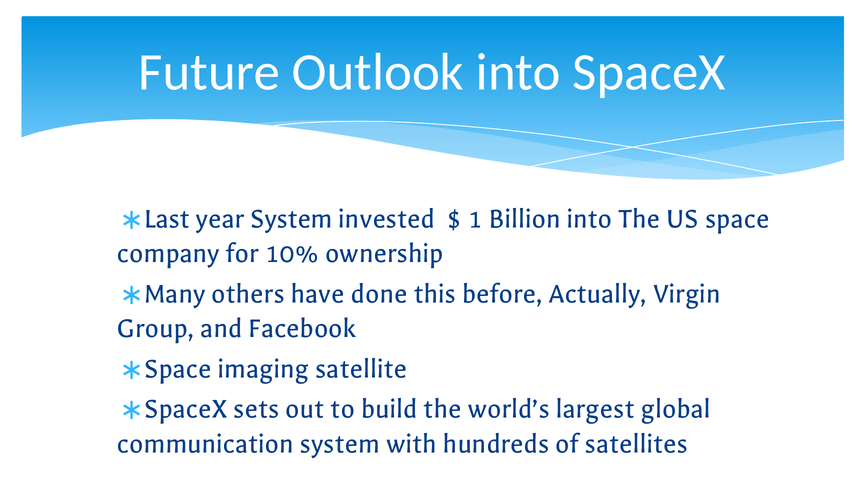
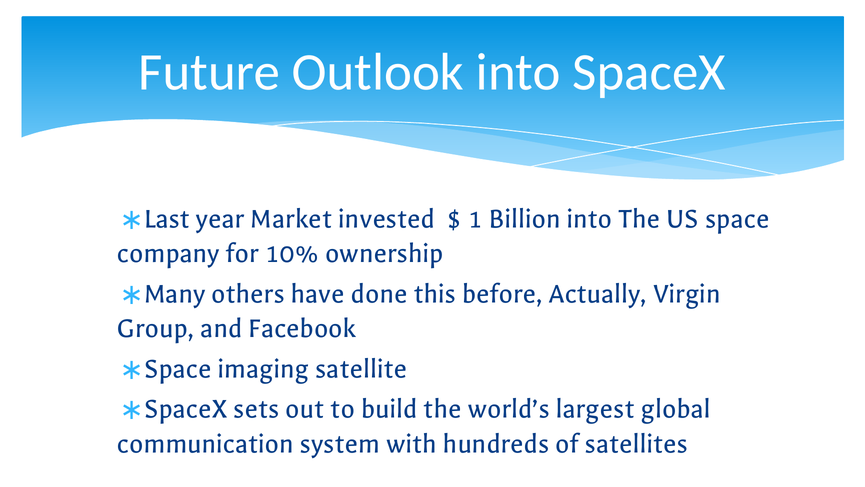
year System: System -> Market (291, 218)
